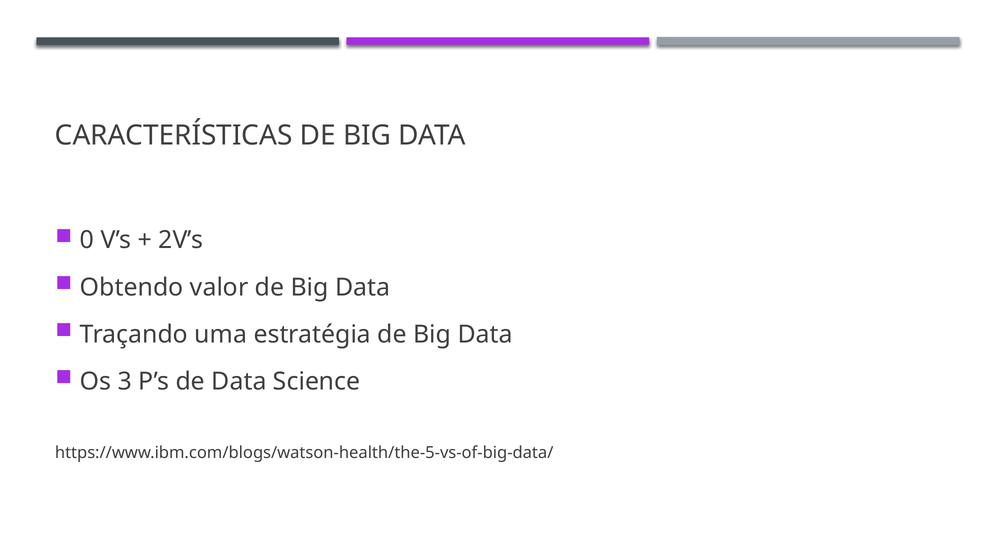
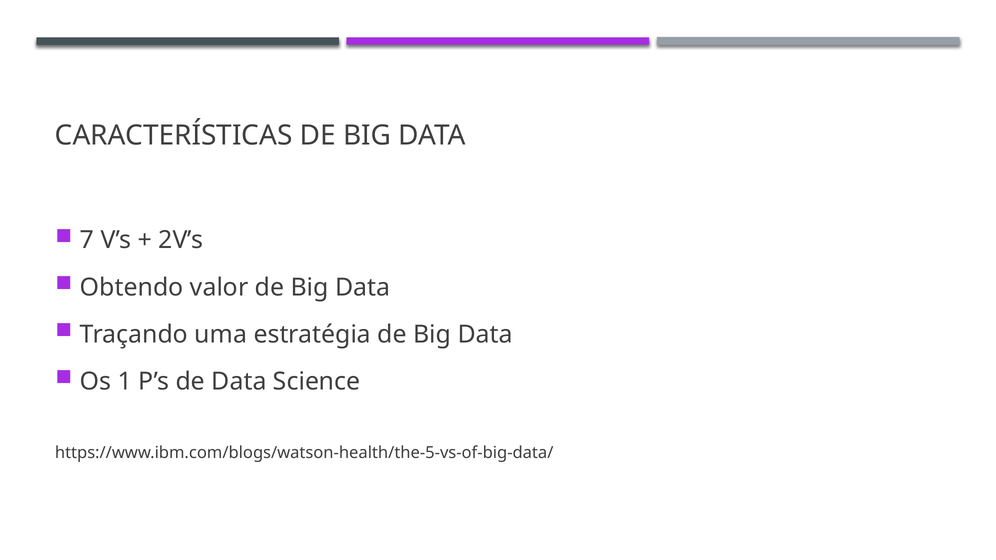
0: 0 -> 7 (87, 240)
3: 3 -> 1 (125, 382)
